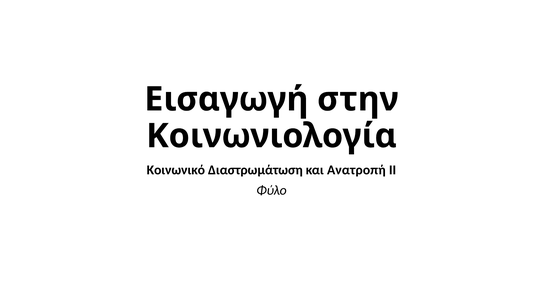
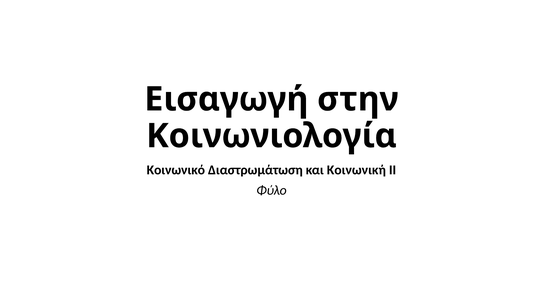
Ανατροπή: Ανατροπή -> Κοινωνική (356, 170)
